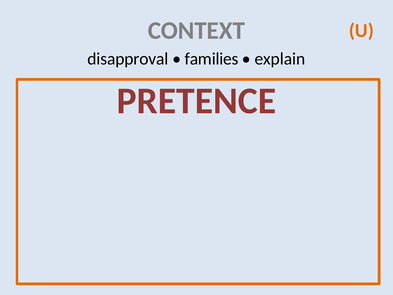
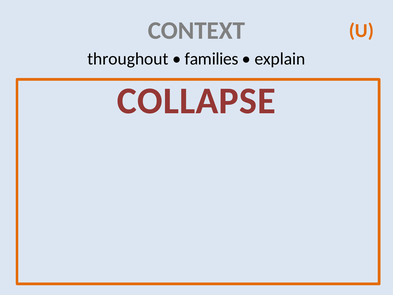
disapproval: disapproval -> throughout (128, 59)
PRETENCE: PRETENCE -> COLLAPSE (196, 101)
